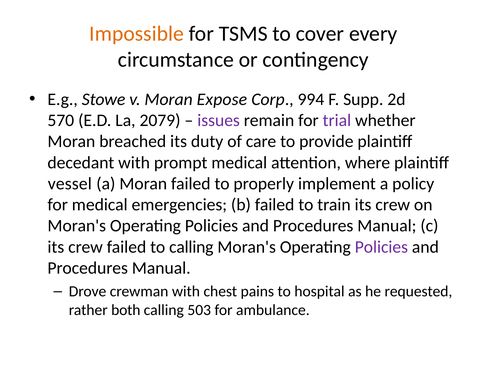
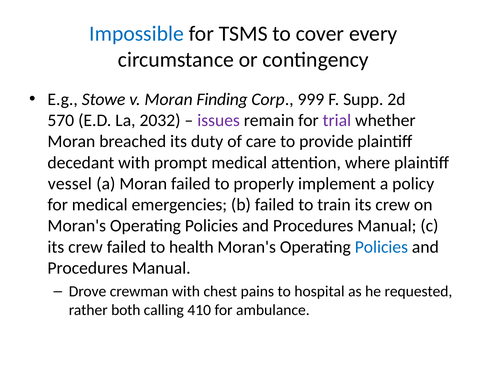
Impossible colour: orange -> blue (137, 34)
Expose: Expose -> Finding (222, 99)
994: 994 -> 999 (311, 99)
2079: 2079 -> 2032 (160, 121)
to calling: calling -> health (191, 247)
Policies colour: purple -> blue (381, 247)
503: 503 -> 410 (199, 310)
